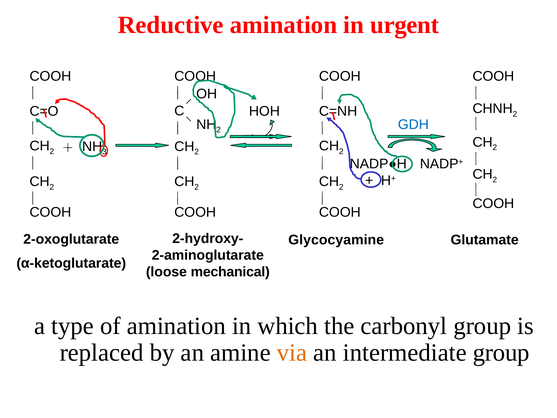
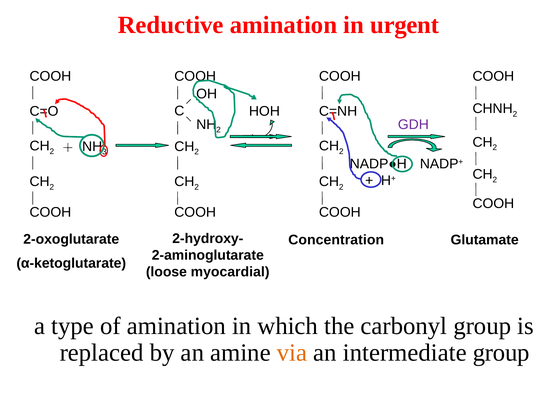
GDH colour: blue -> purple (413, 124)
Glycocyamine: Glycocyamine -> Concentration (336, 240)
mechanical: mechanical -> myocardial (230, 272)
